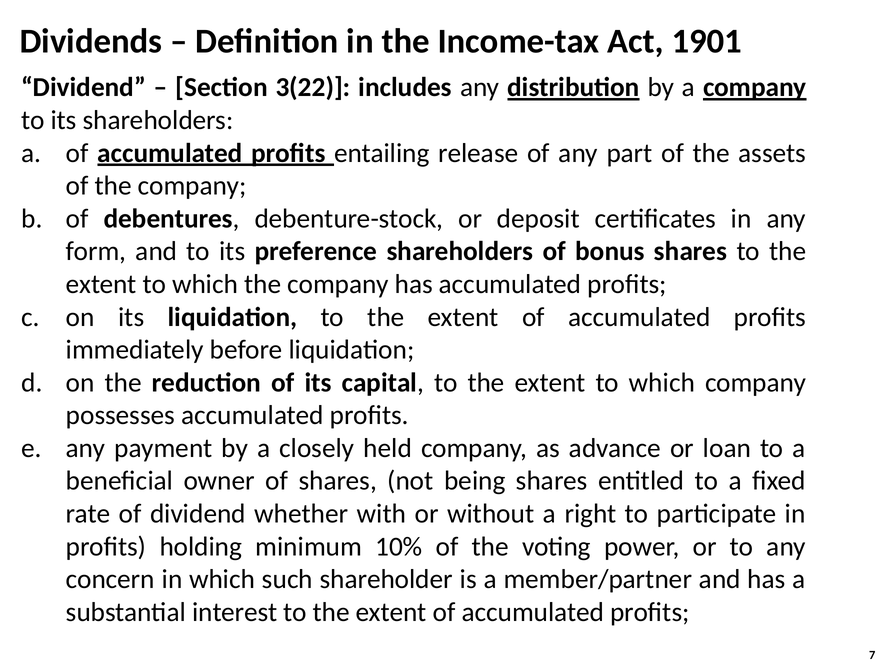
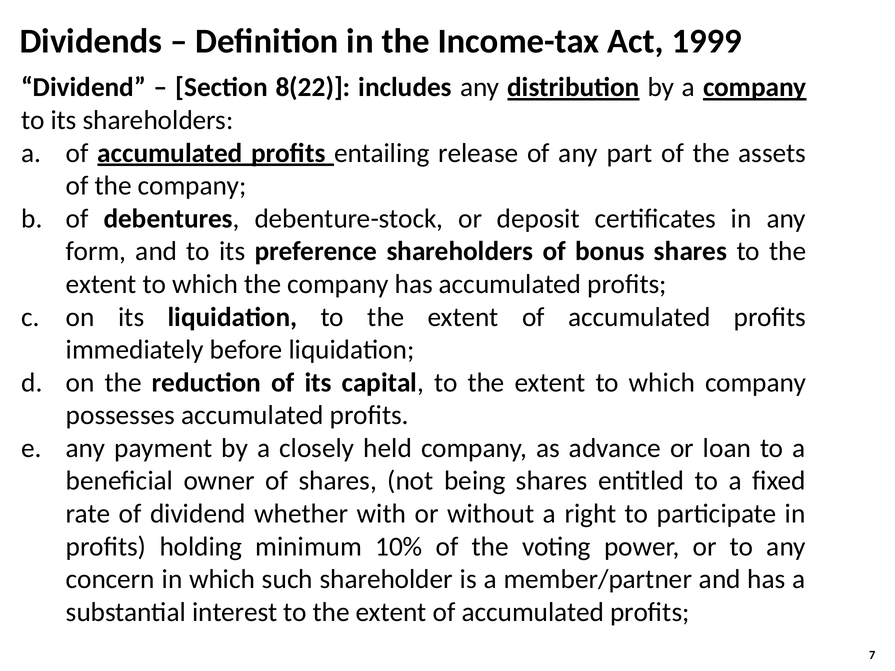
1901: 1901 -> 1999 (707, 41)
3(22: 3(22 -> 8(22 (313, 87)
